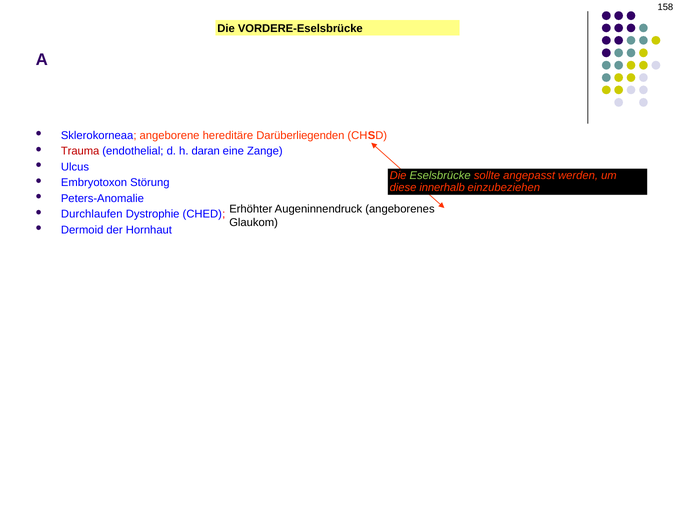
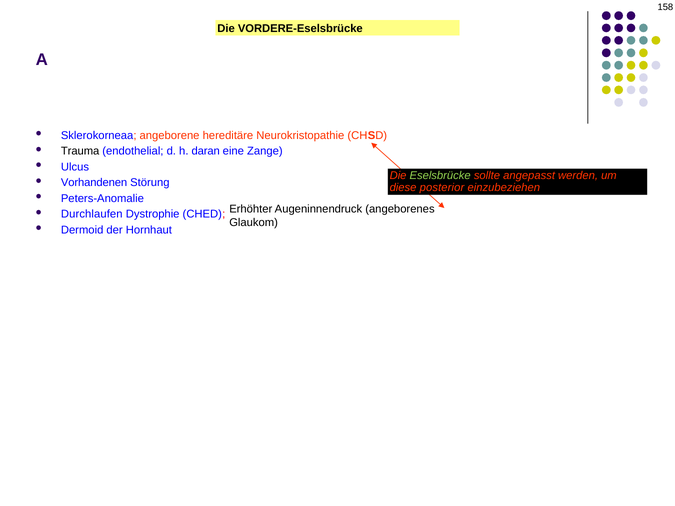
Darüberliegenden: Darüberliegenden -> Neurokristopathie (300, 135)
Trauma colour: red -> black (80, 151)
Embryotoxon: Embryotoxon -> Vorhandenen (94, 183)
innerhalb: innerhalb -> posterior (442, 188)
